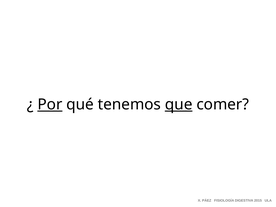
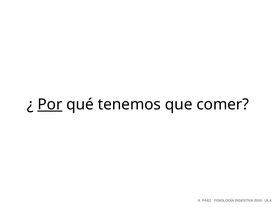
que underline: present -> none (179, 105)
